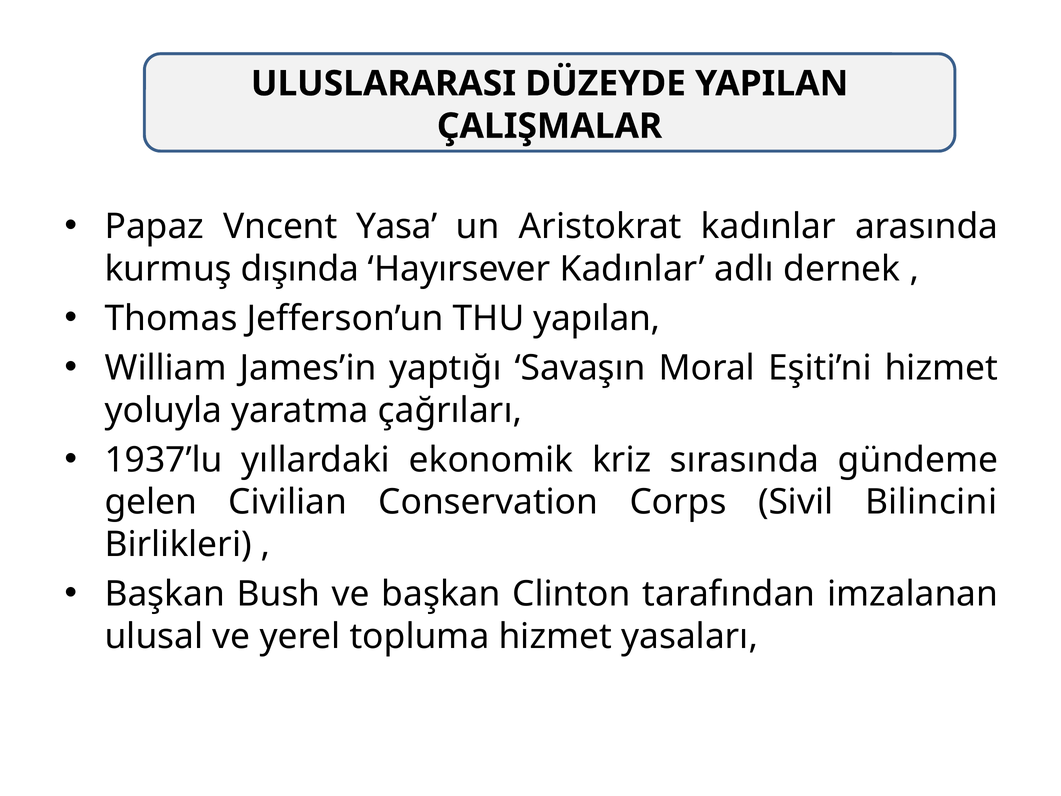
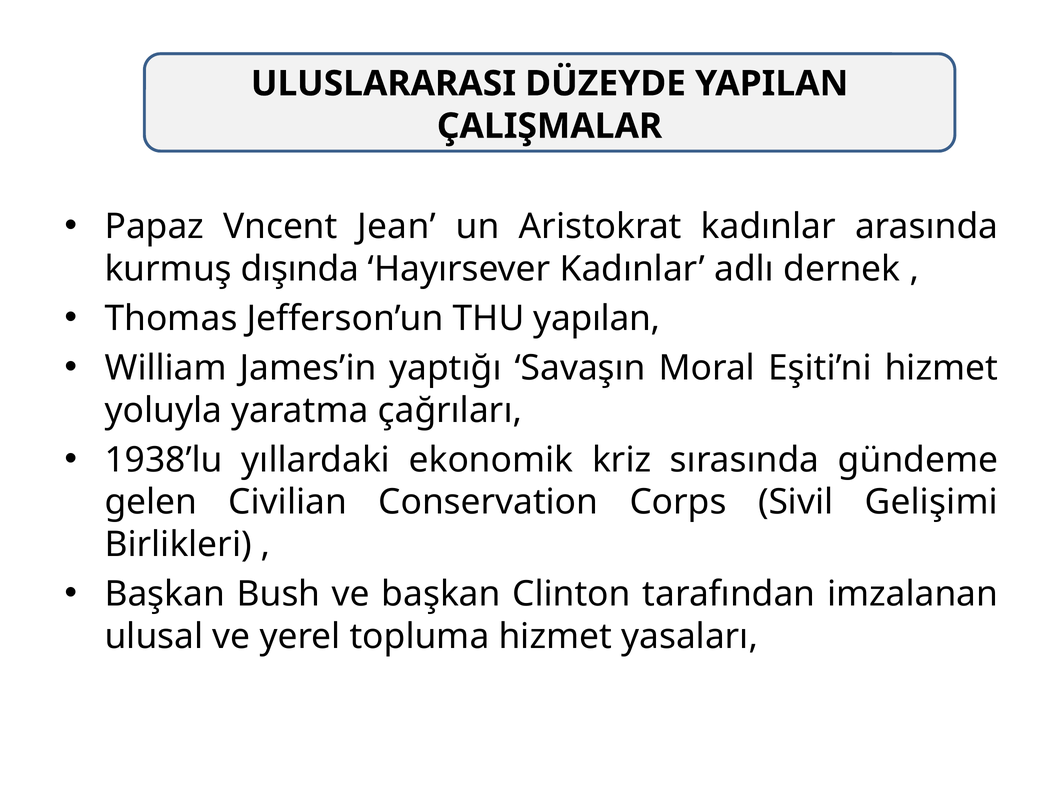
Yasa: Yasa -> Jean (397, 226)
1937’lu: 1937’lu -> 1938’lu (164, 460)
Bilincini: Bilincini -> Gelişimi (931, 502)
